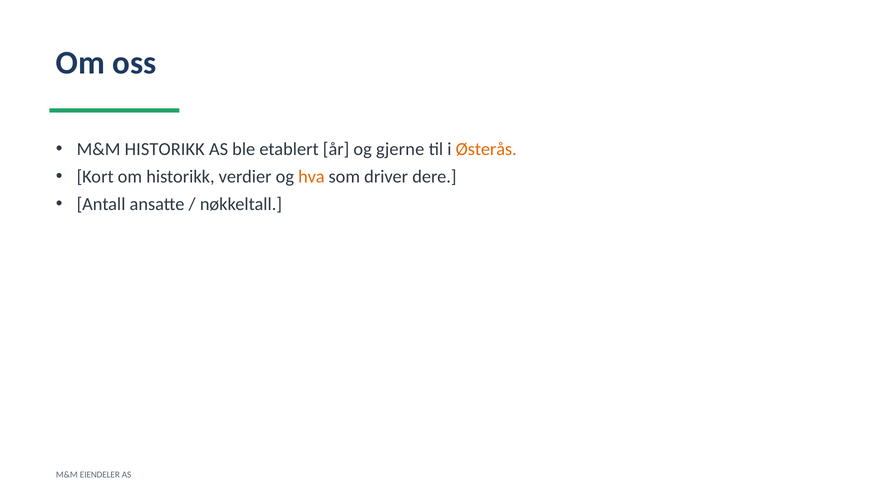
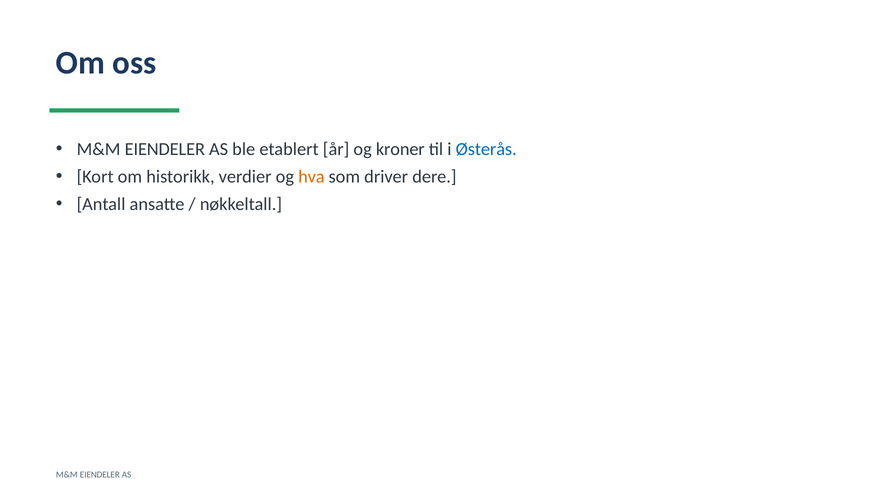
HISTORIKK: HISTORIKK -> EIENDELER (165, 149)
gjerne: gjerne -> kroner (400, 149)
Østerås colour: orange -> blue (486, 149)
